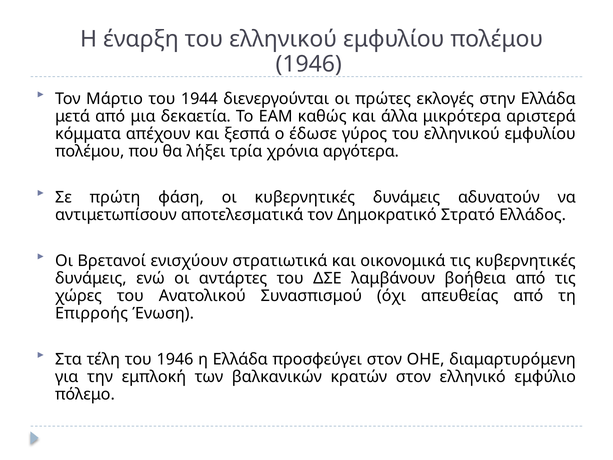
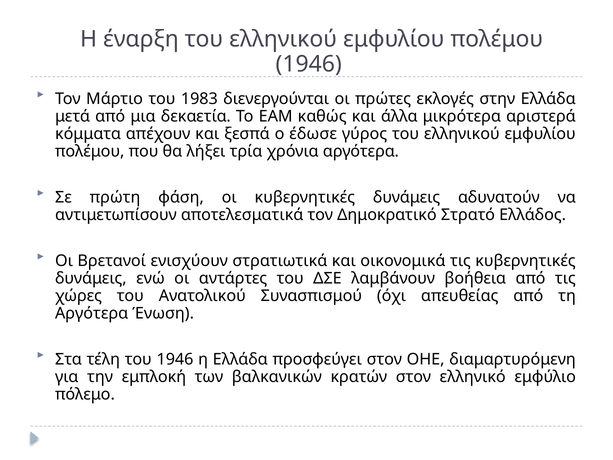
1944: 1944 -> 1983 (199, 99)
Επιρροής: Επιρροής -> Αργότερα (92, 313)
